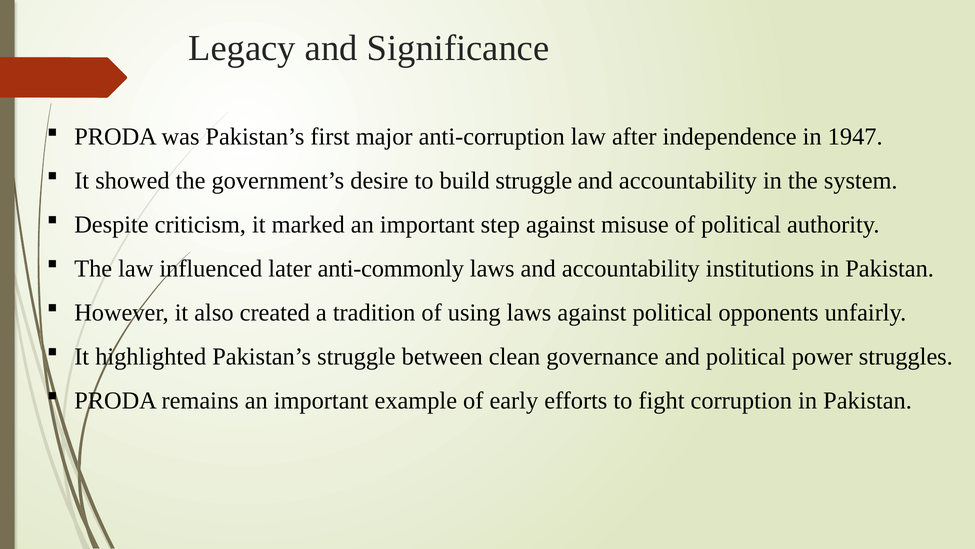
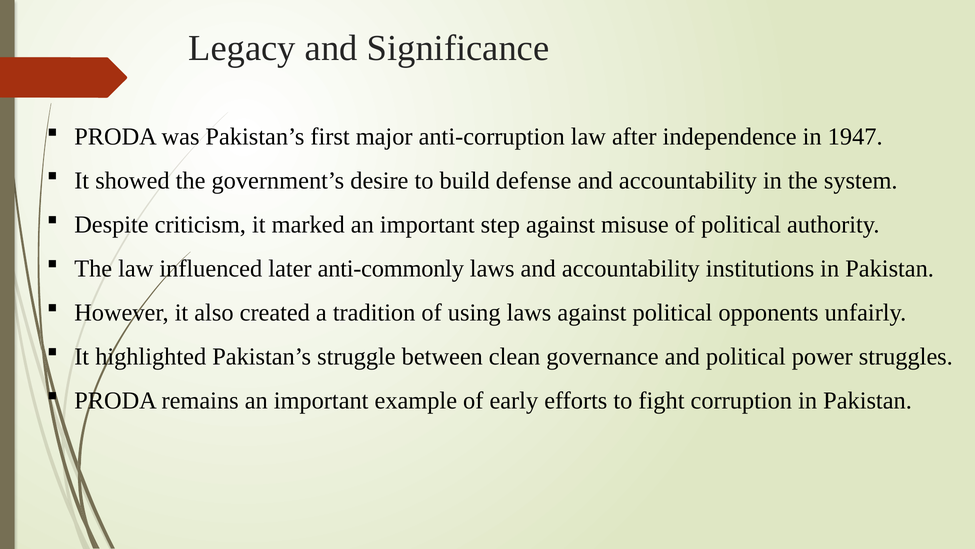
build struggle: struggle -> defense (534, 181)
